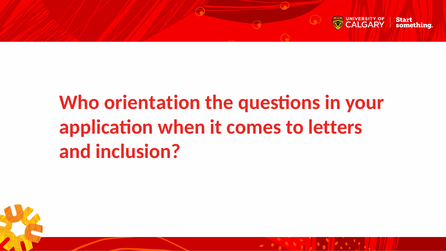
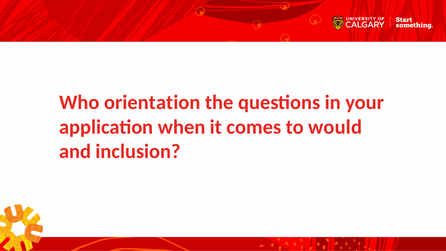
letters: letters -> would (335, 127)
